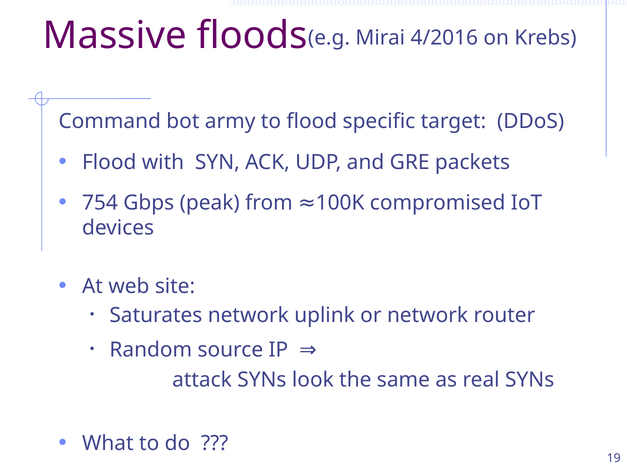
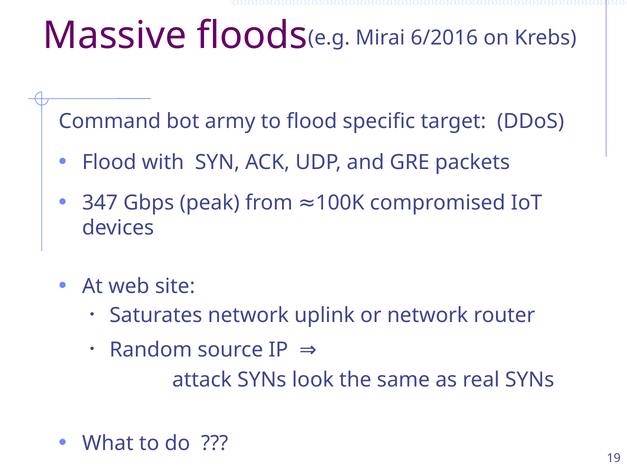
4/2016: 4/2016 -> 6/2016 (444, 38)
754: 754 -> 347 (100, 203)
